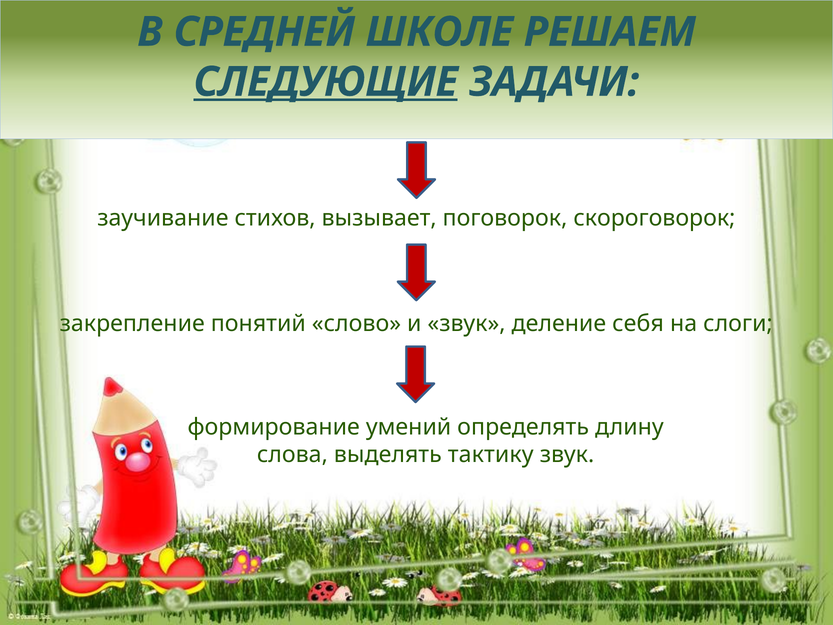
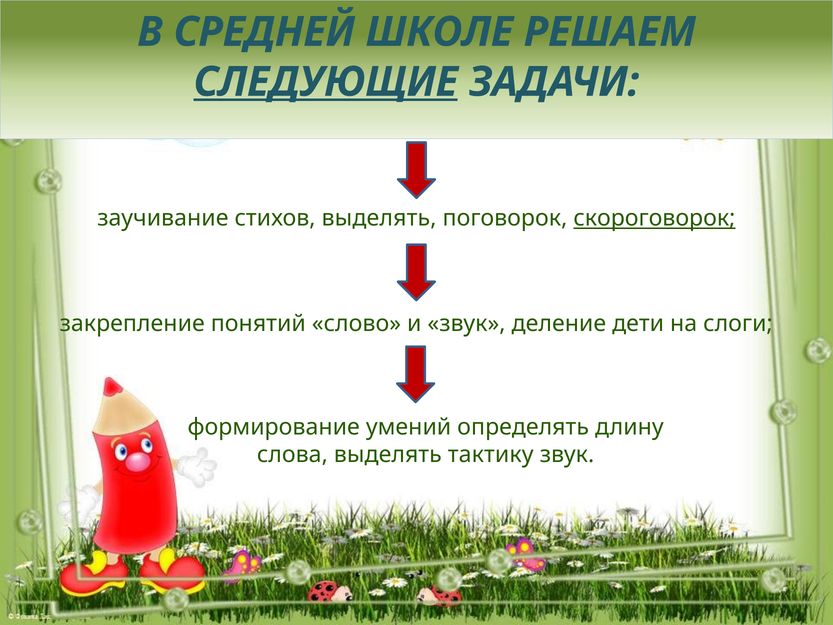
стихов вызывает: вызывает -> выделять (379, 218)
скороговорок underline: none -> present (654, 218)
себя: себя -> дети (638, 324)
